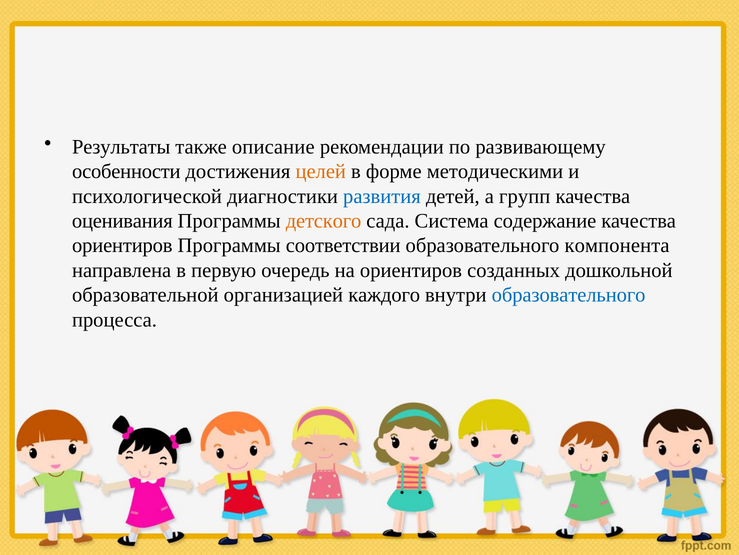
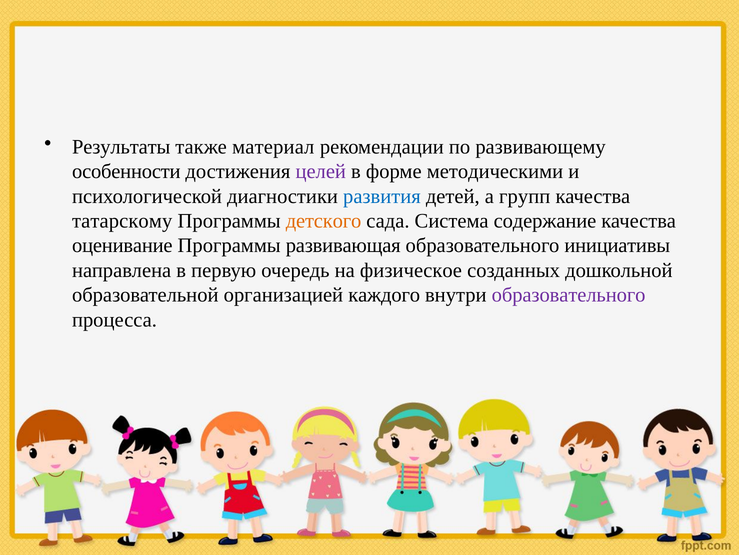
описание: описание -> материал (273, 147)
целей colour: orange -> purple (321, 171)
оценивания: оценивания -> татарскому (122, 221)
ориентиров: ориентиров -> оценивание (122, 245)
соответствии: соответствии -> развивающая (343, 245)
компонента: компонента -> инициативы (617, 245)
на ориентиров: ориентиров -> физическое (411, 270)
образовательного colour: blue -> purple (569, 295)
